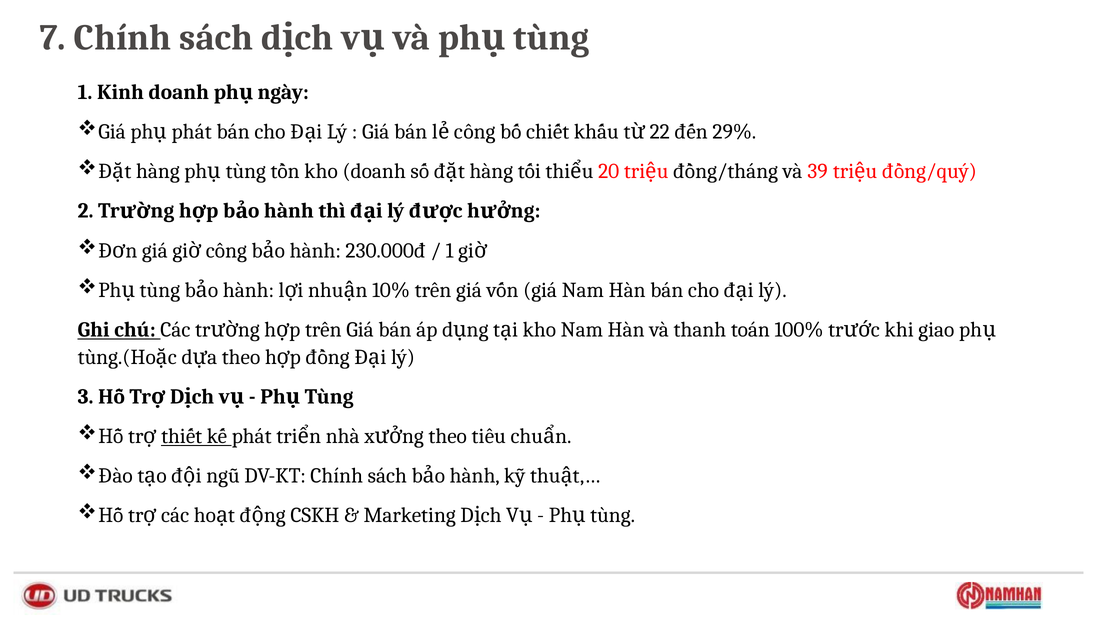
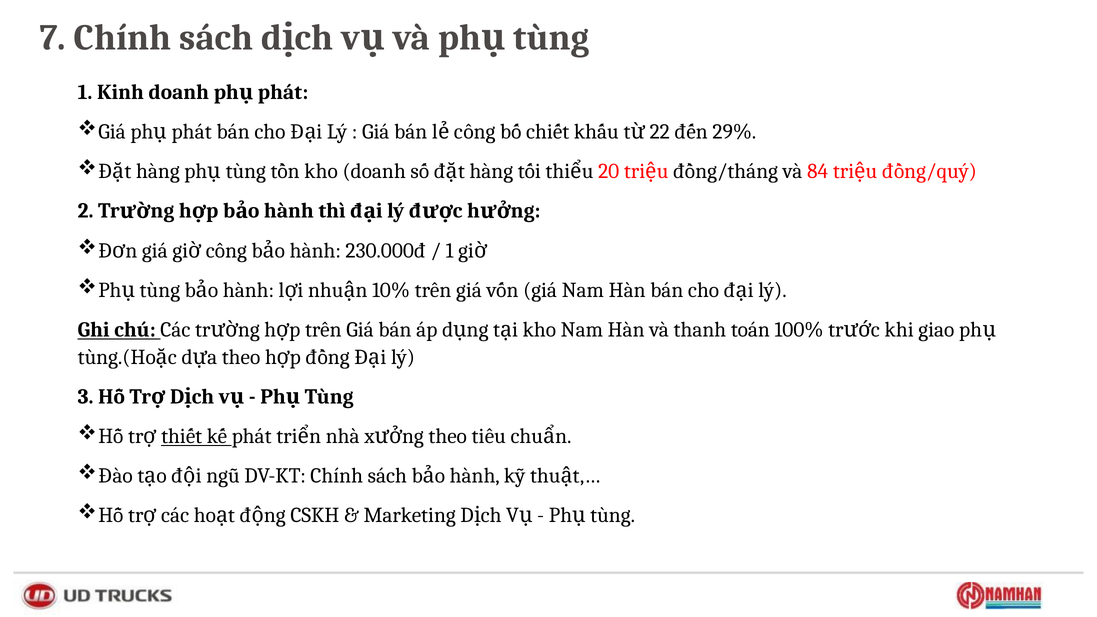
ngày: ngày -> phát (283, 92)
39: 39 -> 84 (818, 171)
